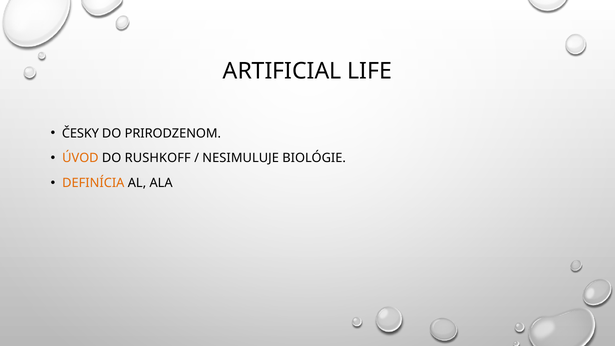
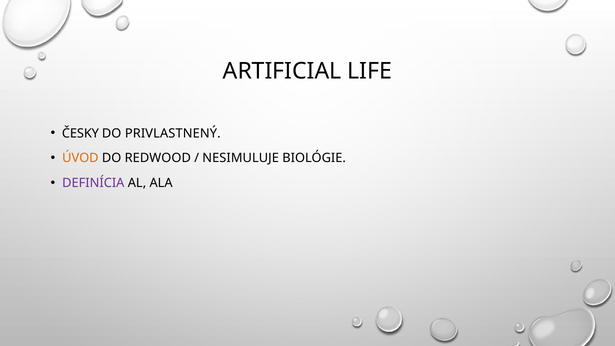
PRIRODZENOM: PRIRODZENOM -> PRIVLASTNENÝ (173, 133)
RUSHKOFF: RUSHKOFF -> REDWOOD (158, 158)
DEFINÍCIA colour: orange -> purple (93, 183)
